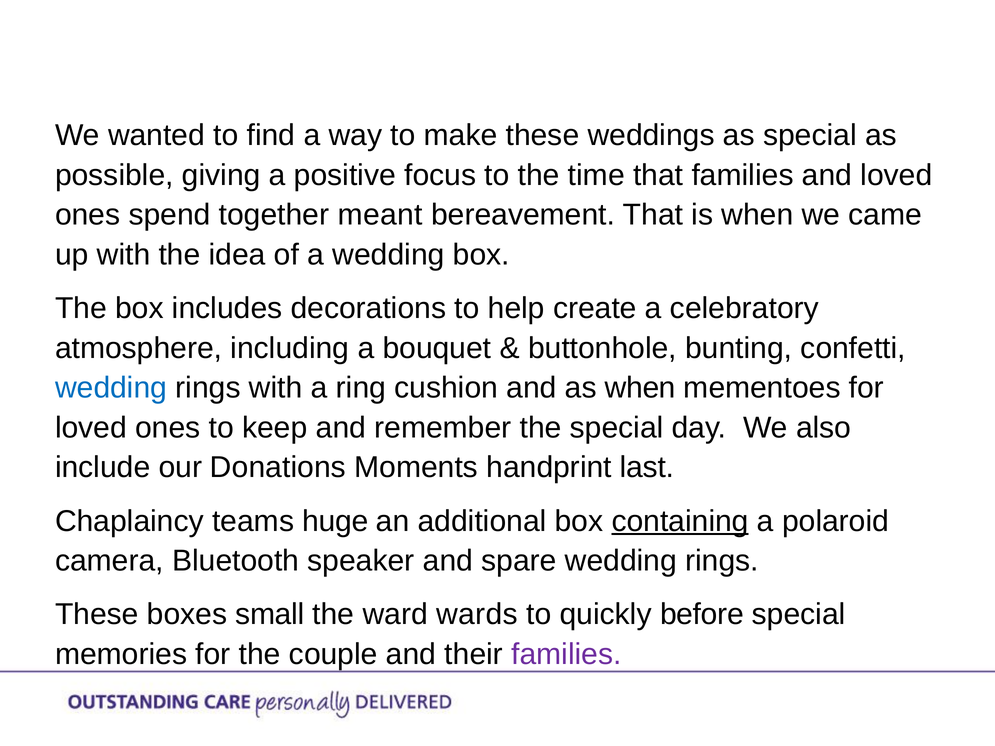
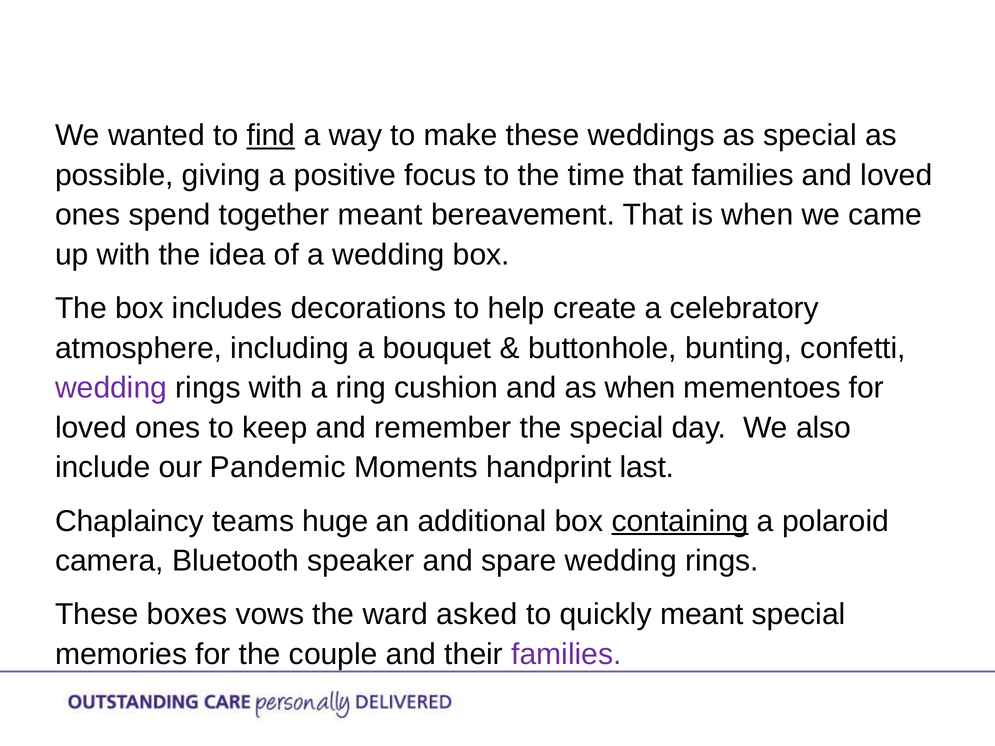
find underline: none -> present (271, 136)
wedding colour: blue -> purple (111, 388)
Donations: Donations -> Pandemic (278, 468)
small: small -> vows (270, 615)
wards: wards -> asked (477, 615)
quickly before: before -> meant (702, 615)
